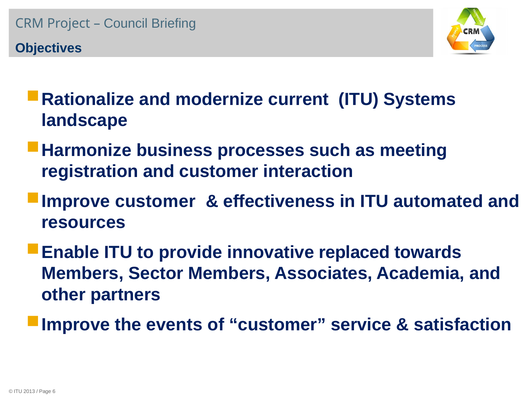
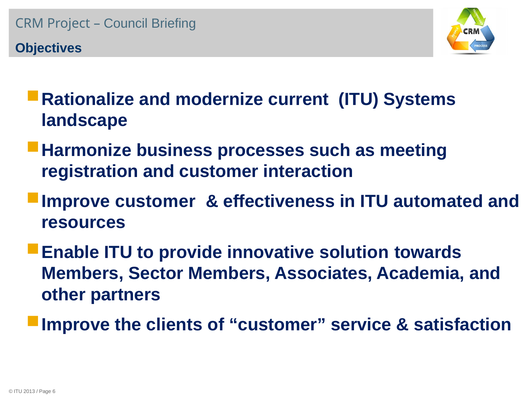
replaced: replaced -> solution (354, 252)
events: events -> clients (174, 325)
